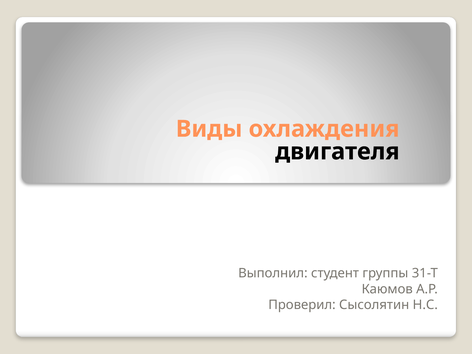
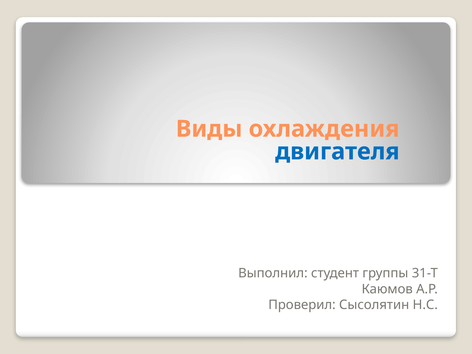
двигателя colour: black -> blue (337, 152)
